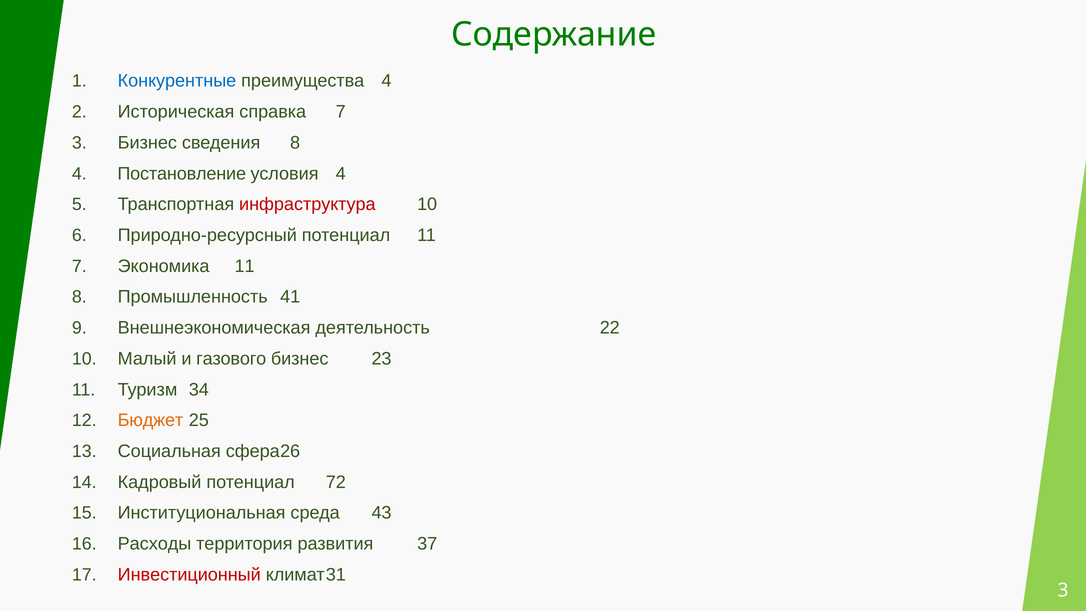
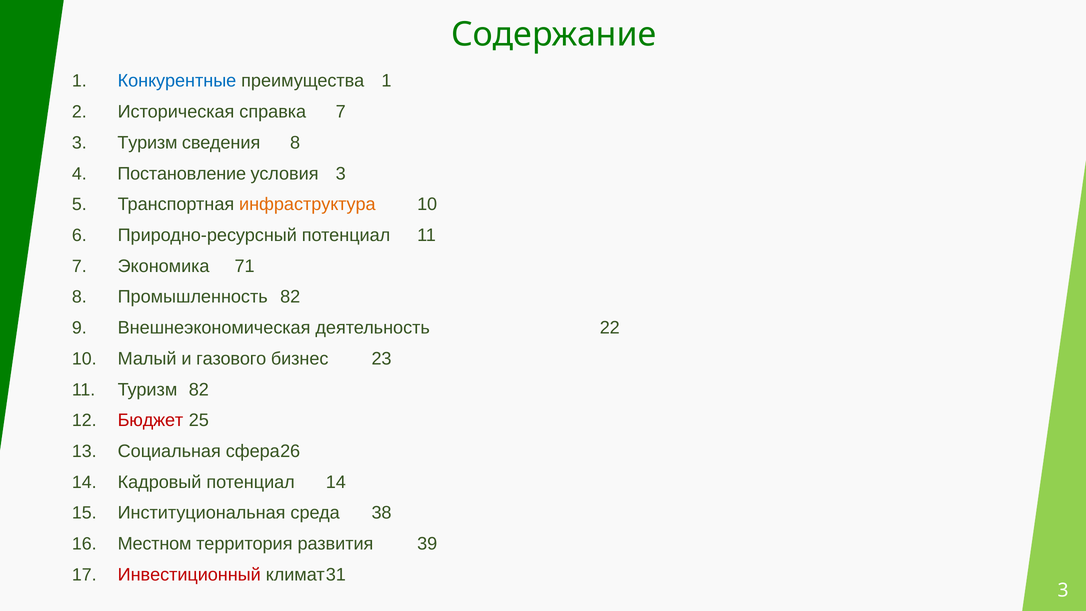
преимущества 4: 4 -> 1 (386, 81)
3 Бизнес: Бизнес -> Туризм (147, 143)
условия 4: 4 -> 3 (341, 174)
инфраструктура colour: red -> orange (307, 204)
Экономика 11: 11 -> 71 (245, 266)
Промышленность 41: 41 -> 82 (290, 297)
Туризм 34: 34 -> 82 (199, 389)
Бюджет colour: orange -> red (150, 420)
потенциал 72: 72 -> 14 (336, 482)
43: 43 -> 38 (382, 513)
Расходы: Расходы -> Местном (155, 544)
37: 37 -> 39 (427, 544)
